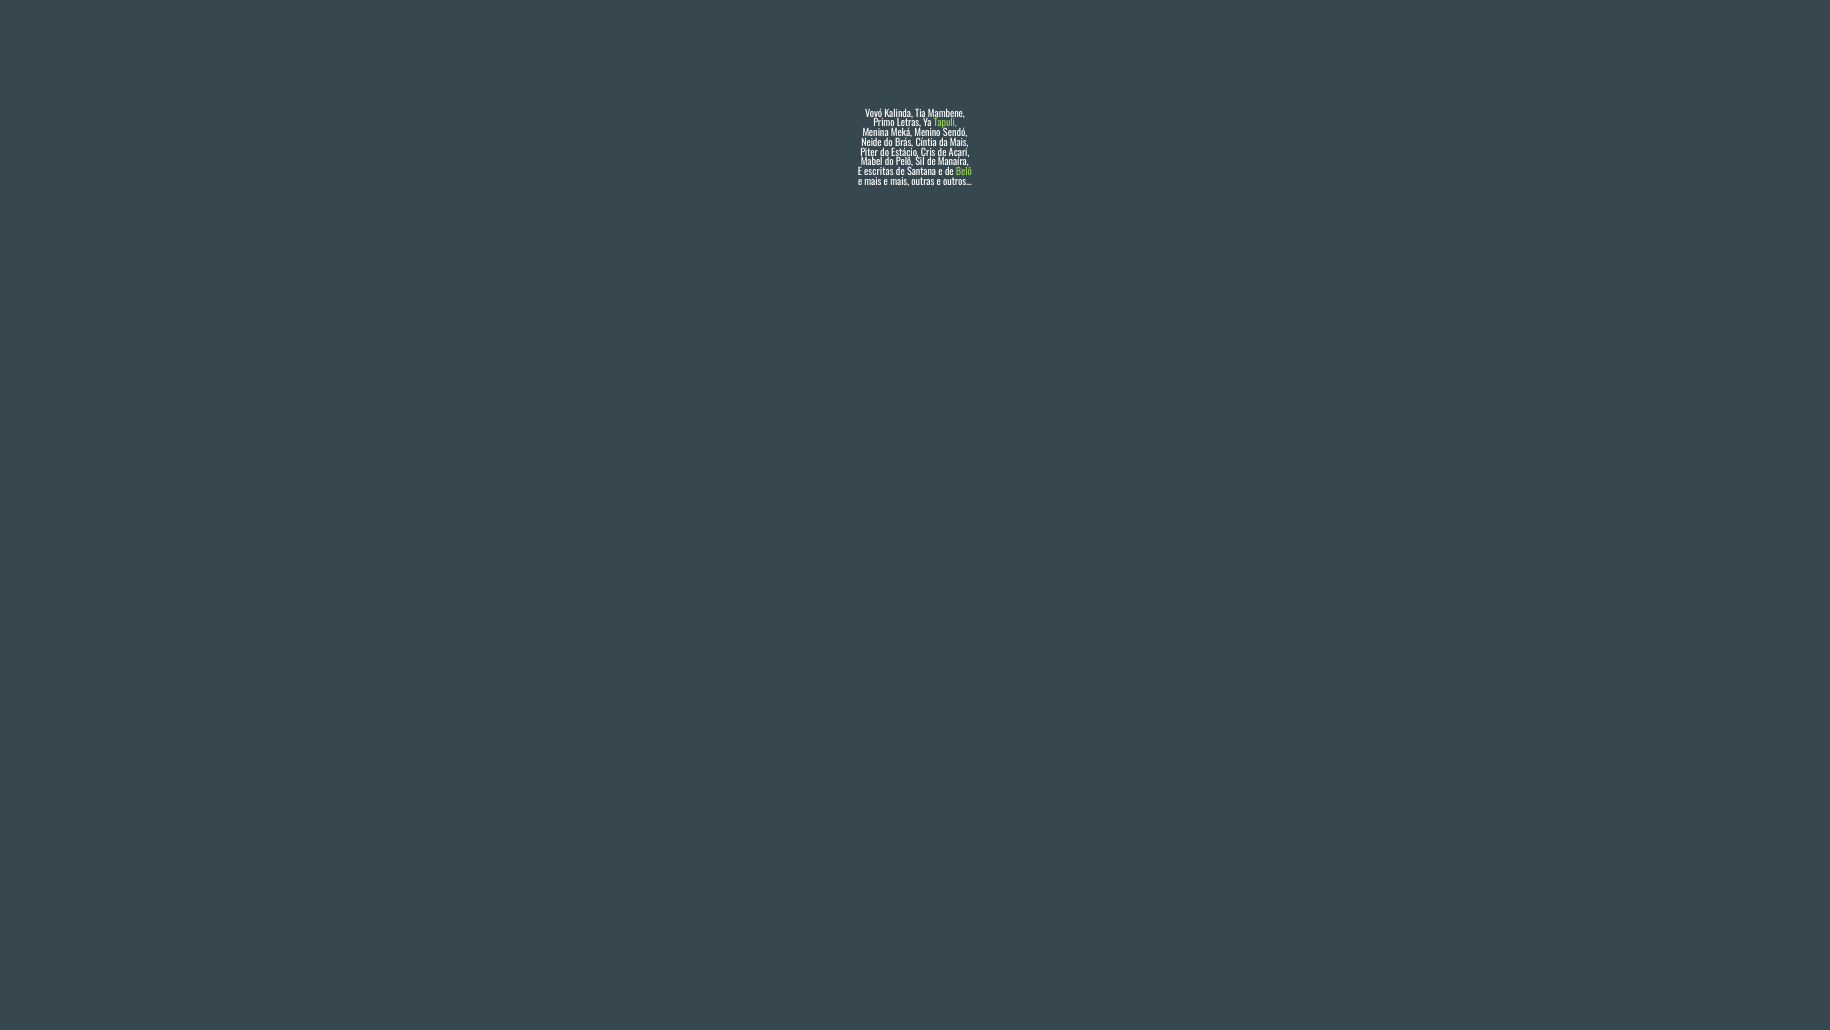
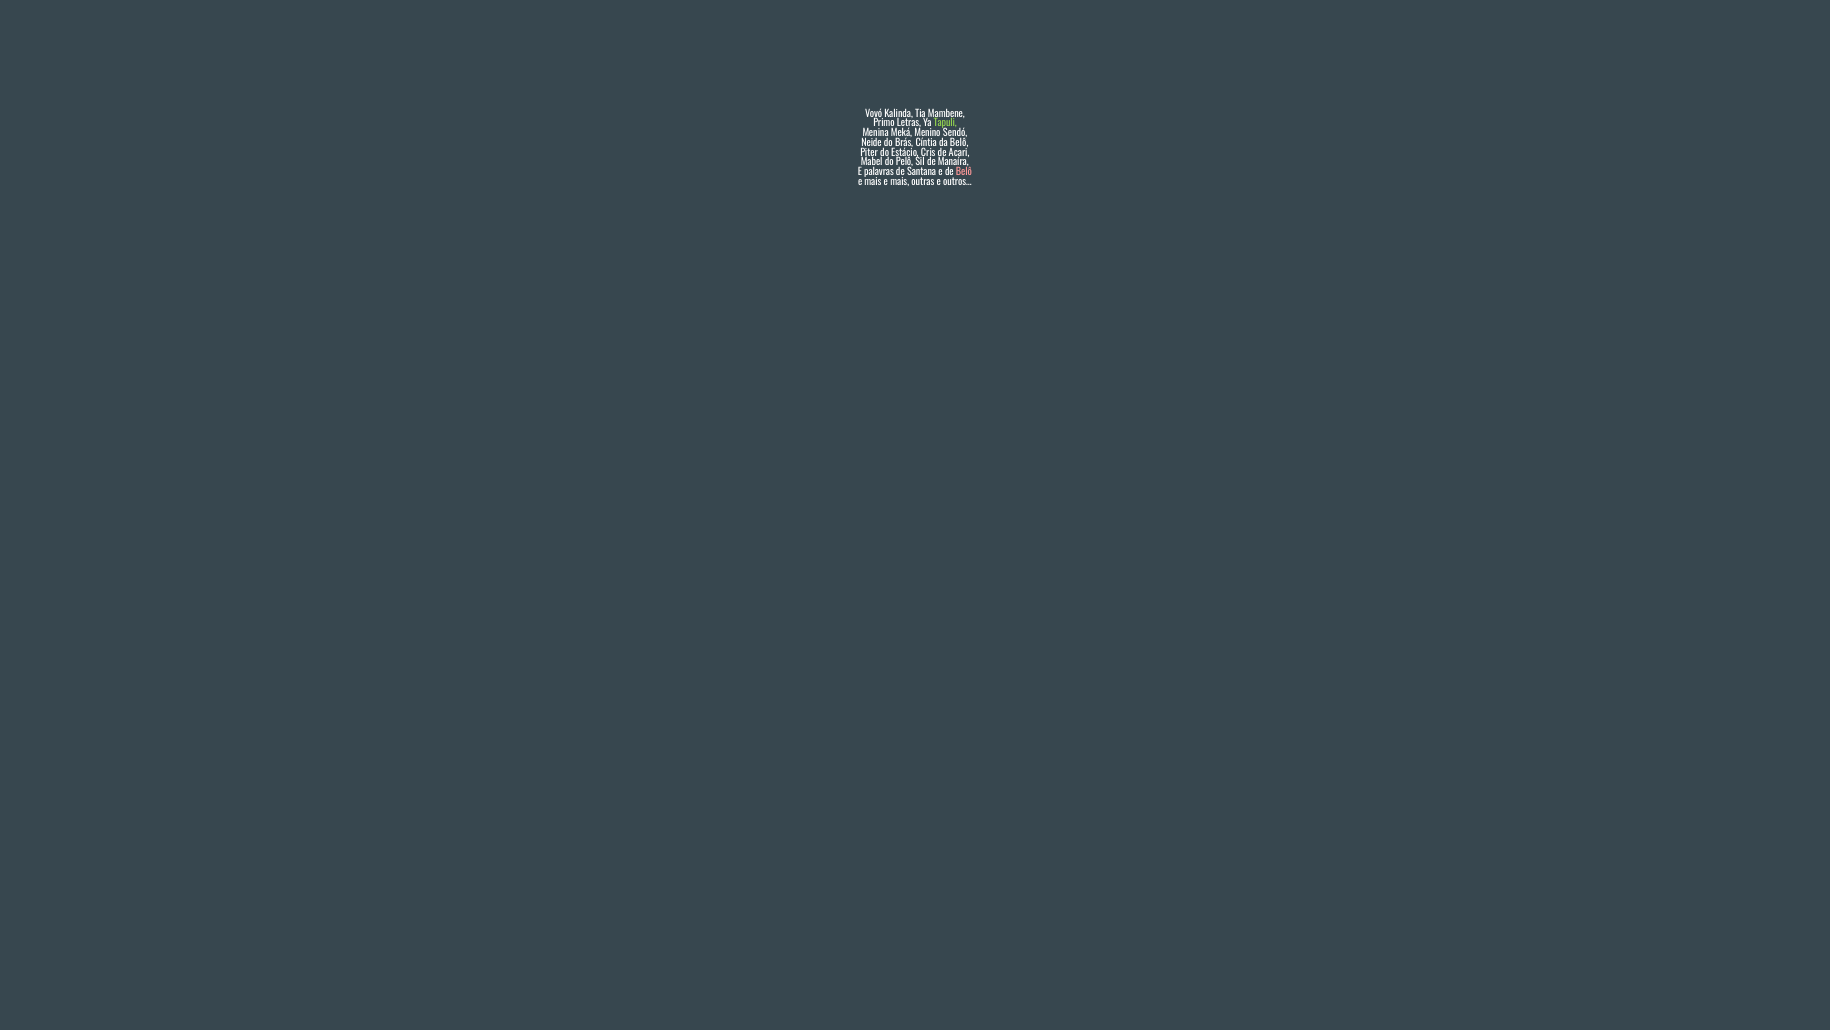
da Mais: Mais -> Belô (959, 143)
escritas: escritas -> palavras (879, 172)
Belô colour: light green -> pink (964, 172)
